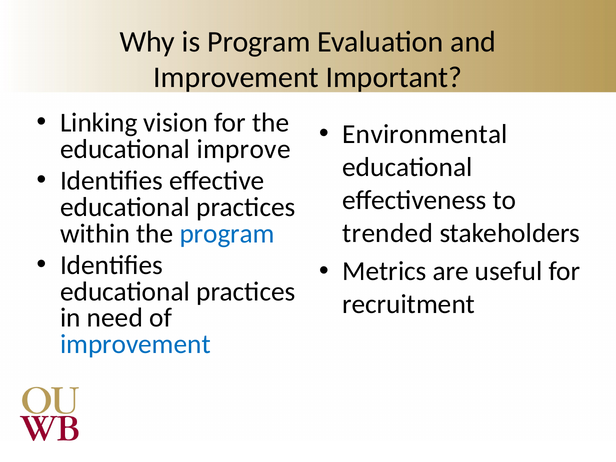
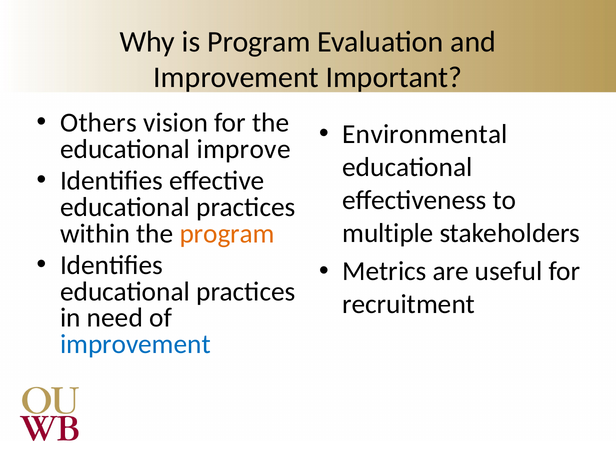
Linking: Linking -> Others (99, 123)
trended: trended -> multiple (388, 233)
program colour: blue -> orange (227, 234)
